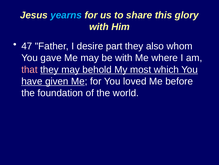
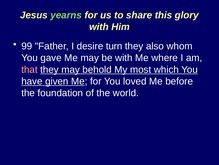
yearns colour: light blue -> light green (66, 15)
47: 47 -> 99 (27, 46)
part: part -> turn (114, 46)
